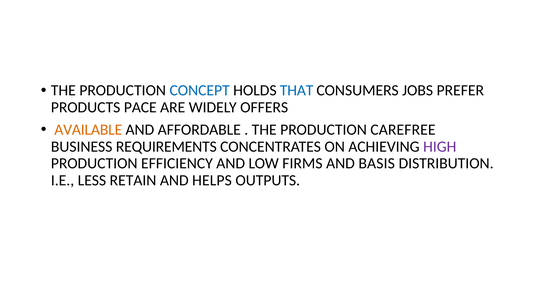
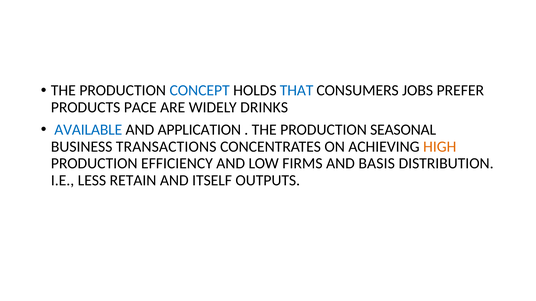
OFFERS: OFFERS -> DRINKS (264, 108)
AVAILABLE colour: orange -> blue (88, 130)
AFFORDABLE: AFFORDABLE -> APPLICATION (199, 130)
CAREFREE: CAREFREE -> SEASONAL (403, 130)
REQUIREMENTS: REQUIREMENTS -> TRANSACTIONS (166, 147)
HIGH colour: purple -> orange (440, 147)
HELPS: HELPS -> ITSELF (212, 181)
